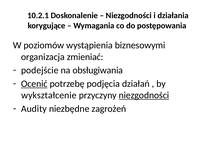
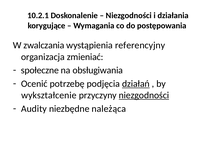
poziomów: poziomów -> zwalczania (44, 45)
biznesowymi: biznesowymi -> referencyjny (140, 45)
podejście: podejście -> społeczne (40, 70)
Ocenić underline: present -> none (34, 84)
działań underline: none -> present (136, 84)
zagrożeń: zagrożeń -> należąca (109, 109)
